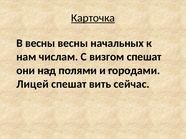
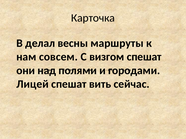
Карточка underline: present -> none (93, 18)
В весны: весны -> делал (40, 43)
начальных: начальных -> маршруты (117, 43)
числам: числам -> совсем (58, 57)
